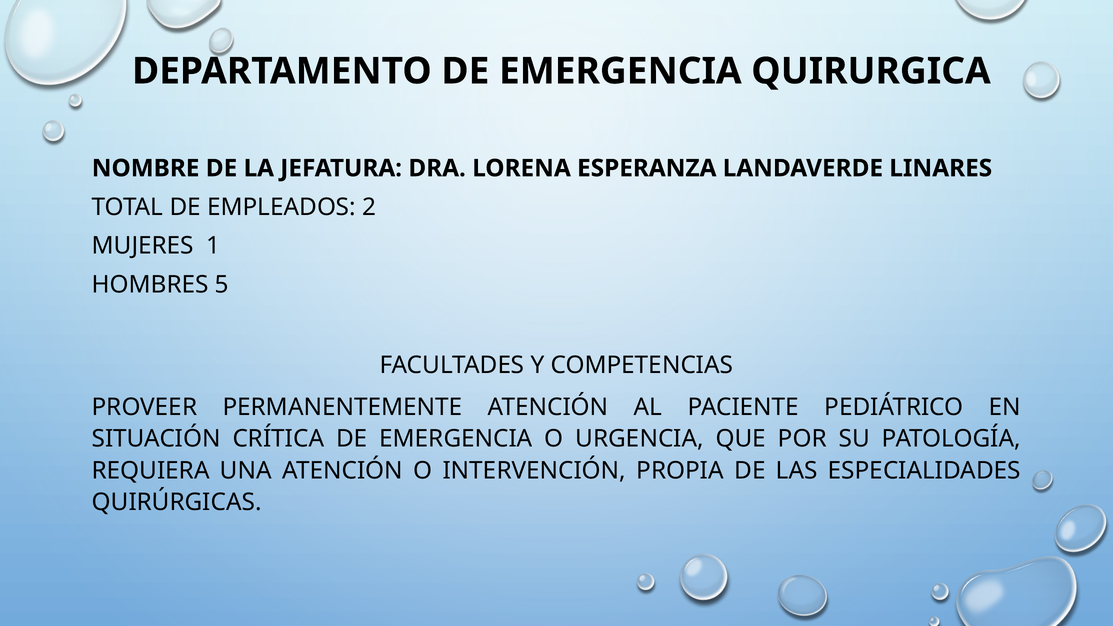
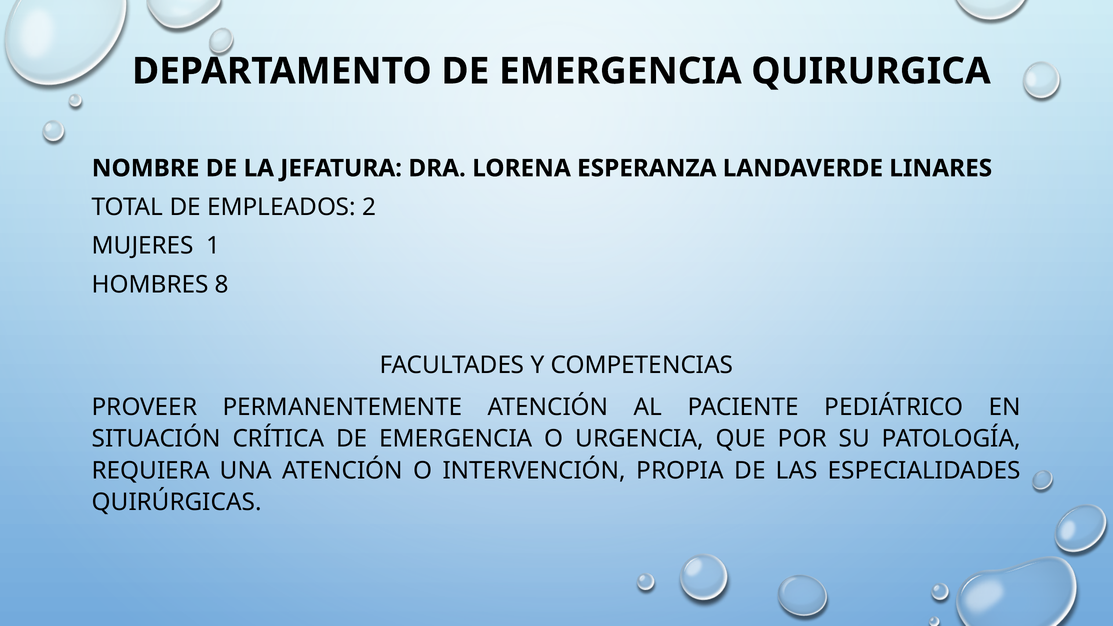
5: 5 -> 8 (222, 285)
